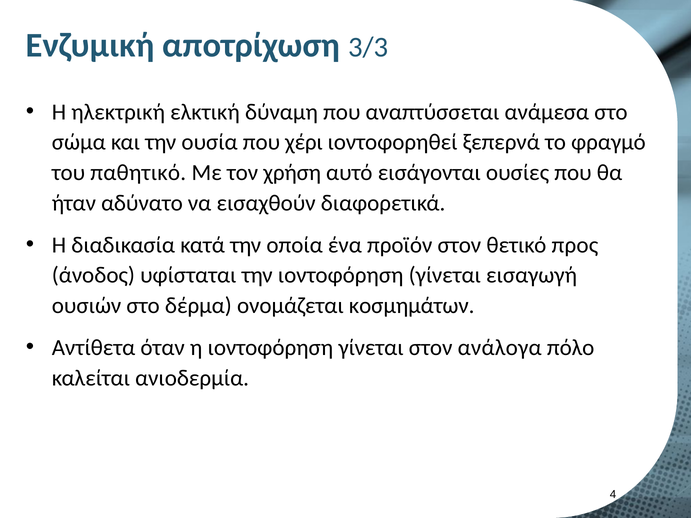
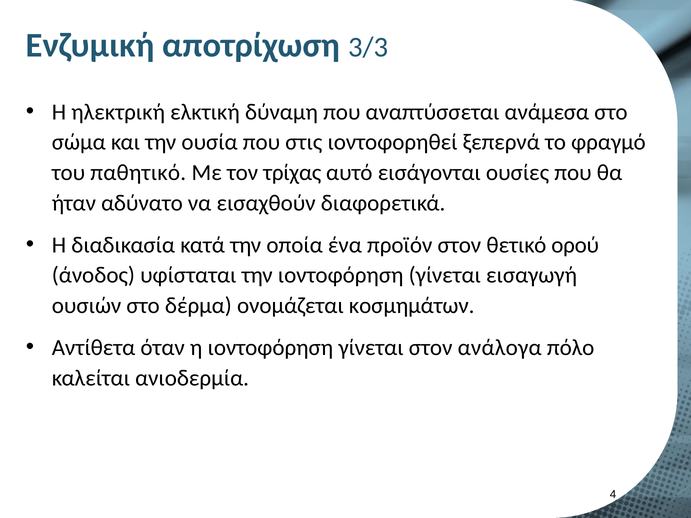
χέρι: χέρι -> στις (304, 142)
χρήση: χρήση -> τρίχας (292, 173)
προς: προς -> ορού (575, 245)
